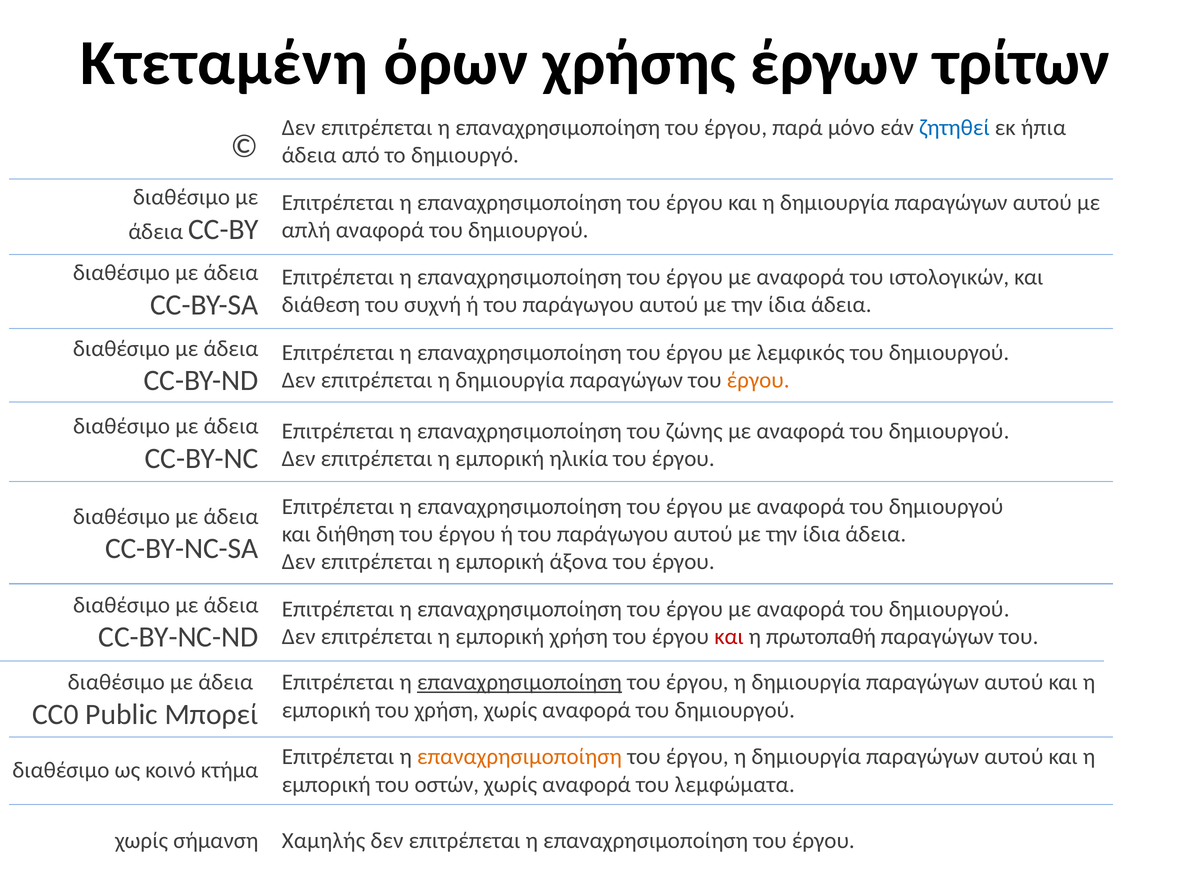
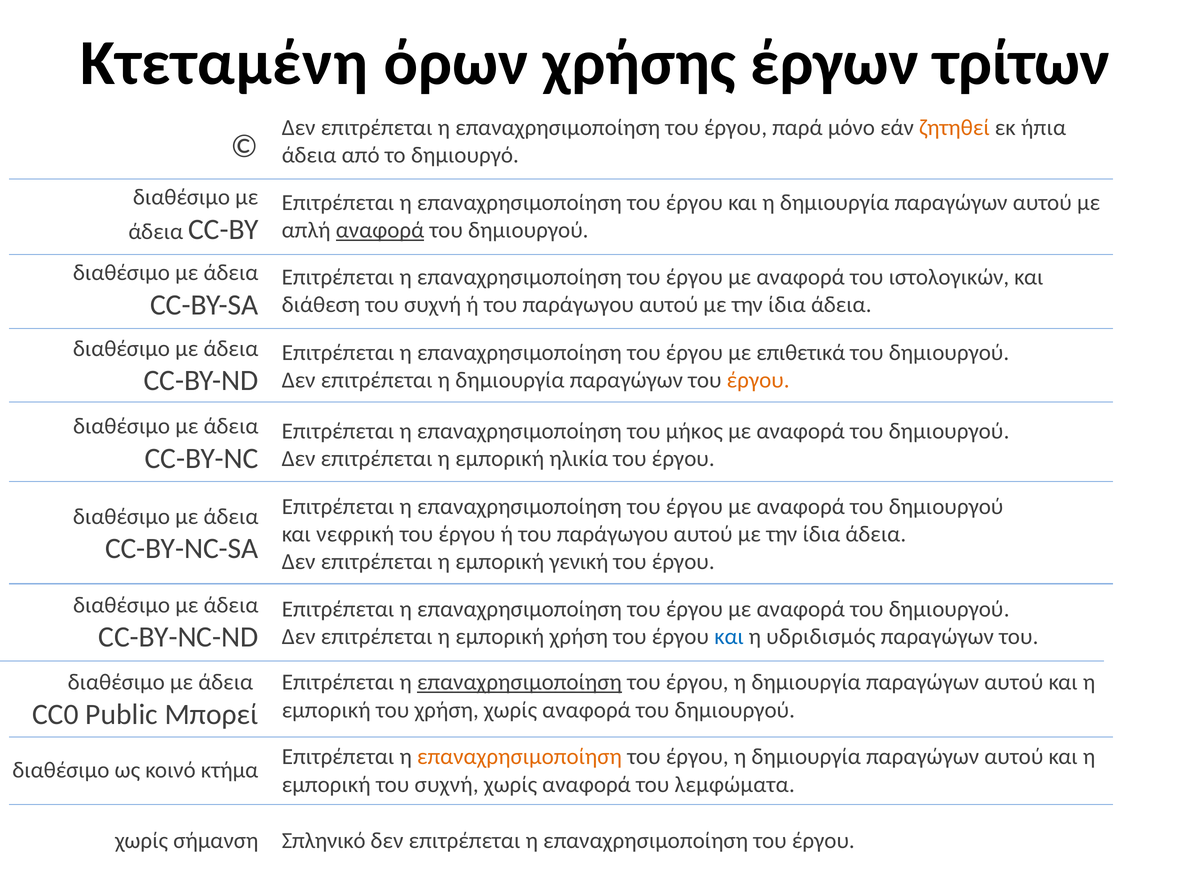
ζητηθεί colour: blue -> orange (954, 128)
αναφορά underline: none -> present (380, 230)
λεμφικός: λεμφικός -> επιθετικά (801, 353)
ζώνης: ζώνης -> μήκος (694, 431)
διήθηση: διήθηση -> νεφρική (355, 534)
άξονα: άξονα -> γενική (579, 562)
και colour: red -> blue (729, 637)
πρωτοπαθή: πρωτοπαθή -> υδριδισμός (821, 637)
εμπορική του οστών: οστών -> συχνή (447, 785)
Χαμηλής: Χαμηλής -> Σπληνικό (324, 841)
